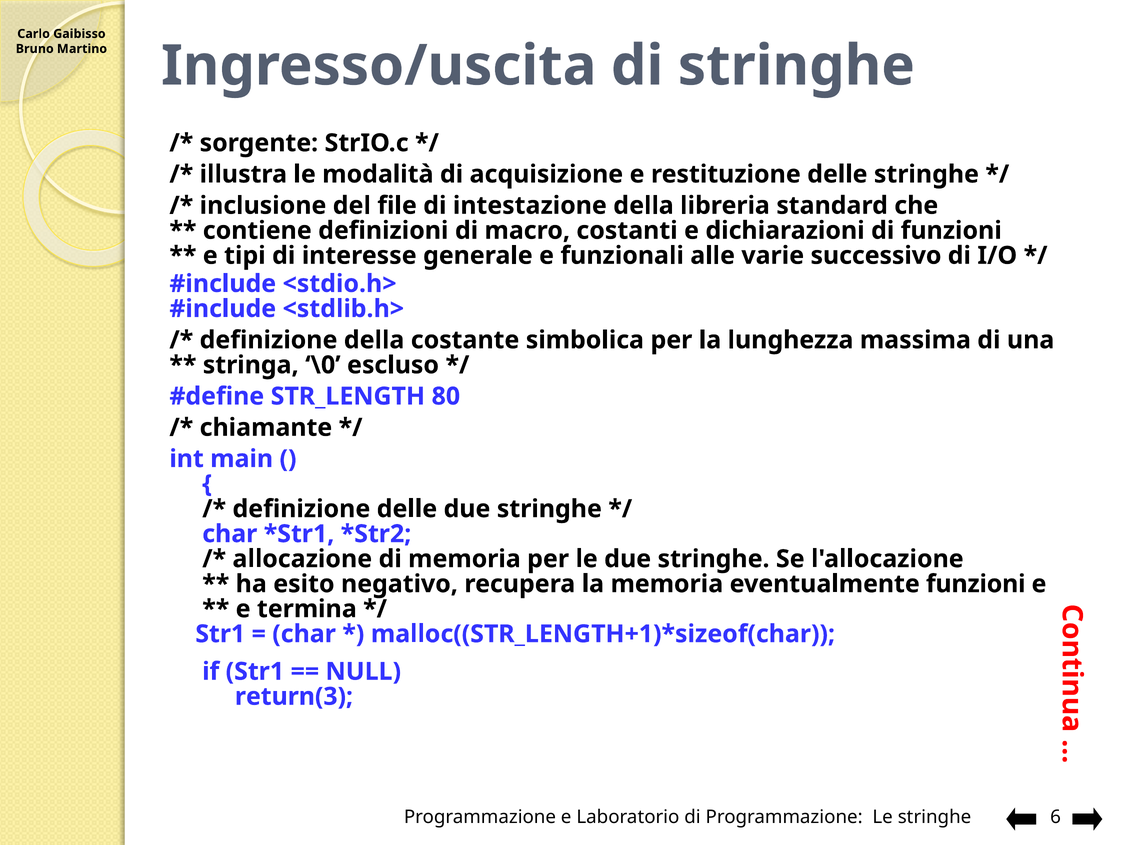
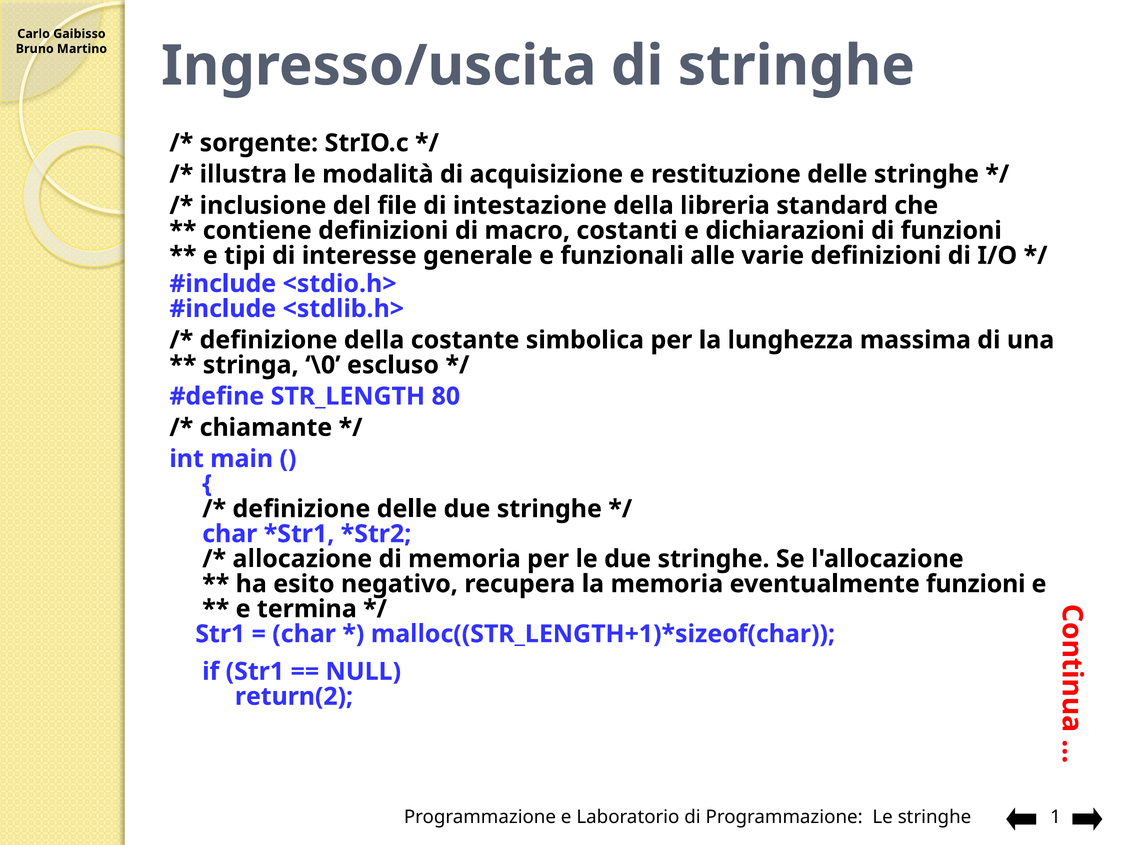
varie successivo: successivo -> definizioni (876, 255)
return(3: return(3 -> return(2 (294, 696)
6: 6 -> 1 (1056, 817)
